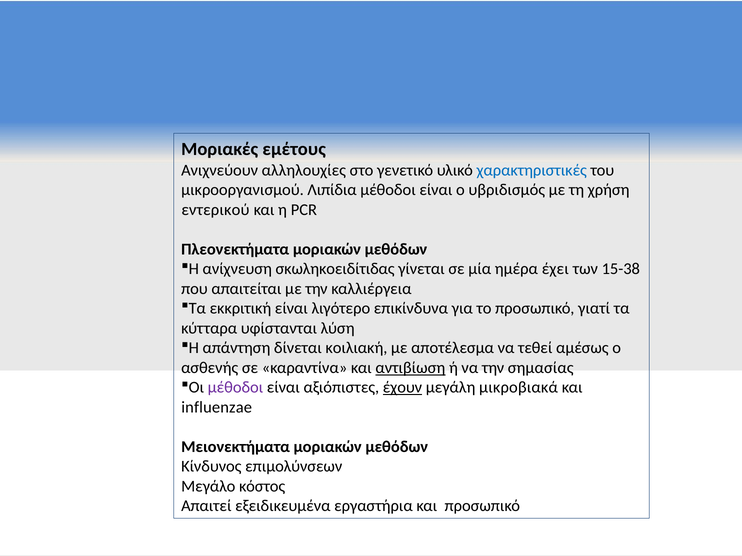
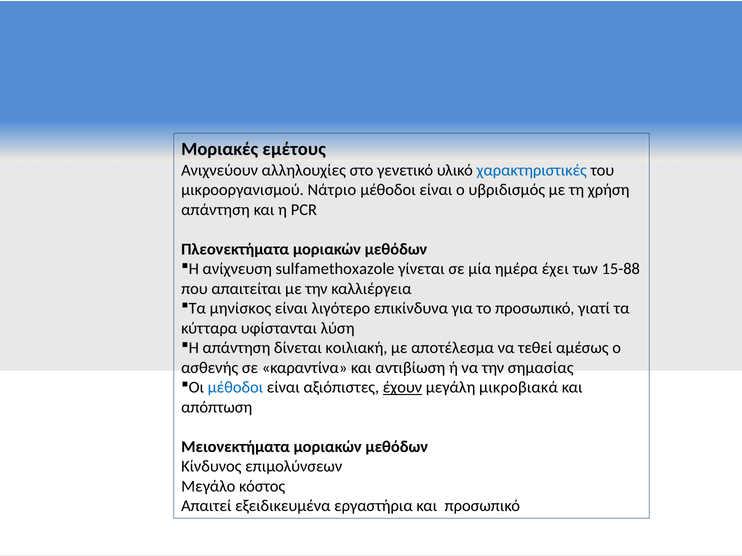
Λιπίδια: Λιπίδια -> Νάτριο (332, 190)
εντερικού: εντερικού -> απάντηση (215, 210)
σκωληκοειδίτιδας: σκωληκοειδίτιδας -> sulfamethoxazole (335, 269)
15-38: 15-38 -> 15-88 (621, 269)
εκκριτική: εκκριτική -> μηνίσκος (240, 309)
αντιβίωση underline: present -> none (410, 368)
μέθοδοι colour: purple -> blue (235, 388)
influenzae: influenzae -> απόπτωση (217, 408)
